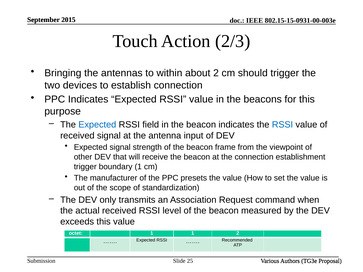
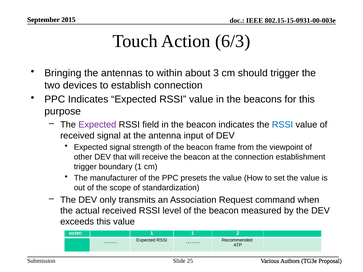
2/3: 2/3 -> 6/3 (233, 41)
about 2: 2 -> 3 (216, 73)
Expected colour: blue -> purple (97, 125)
